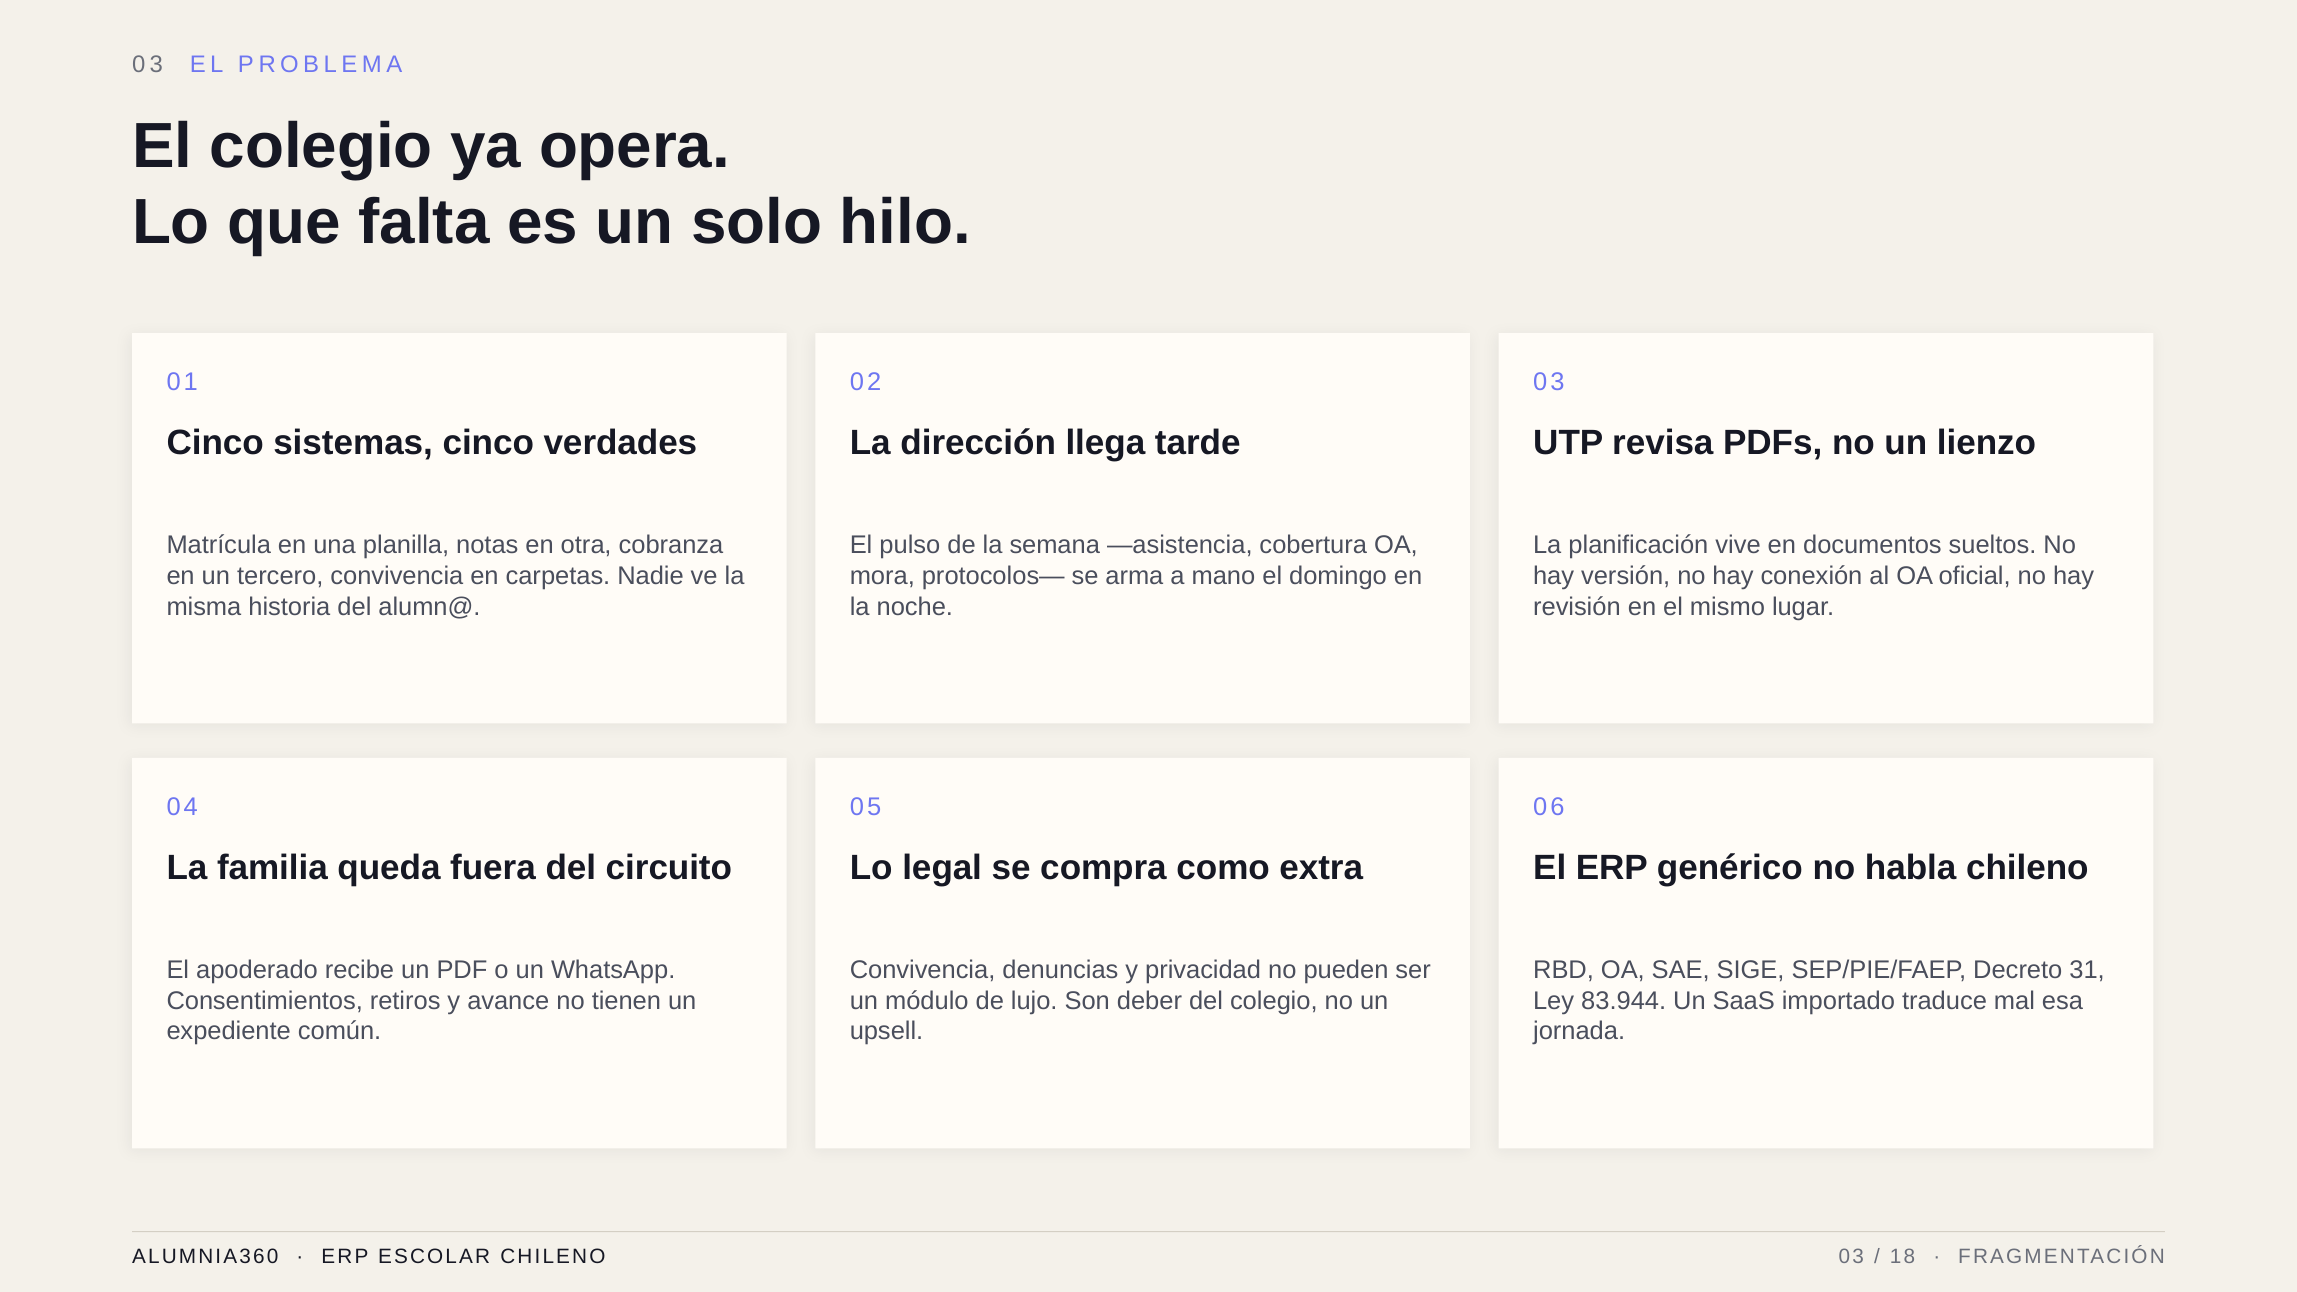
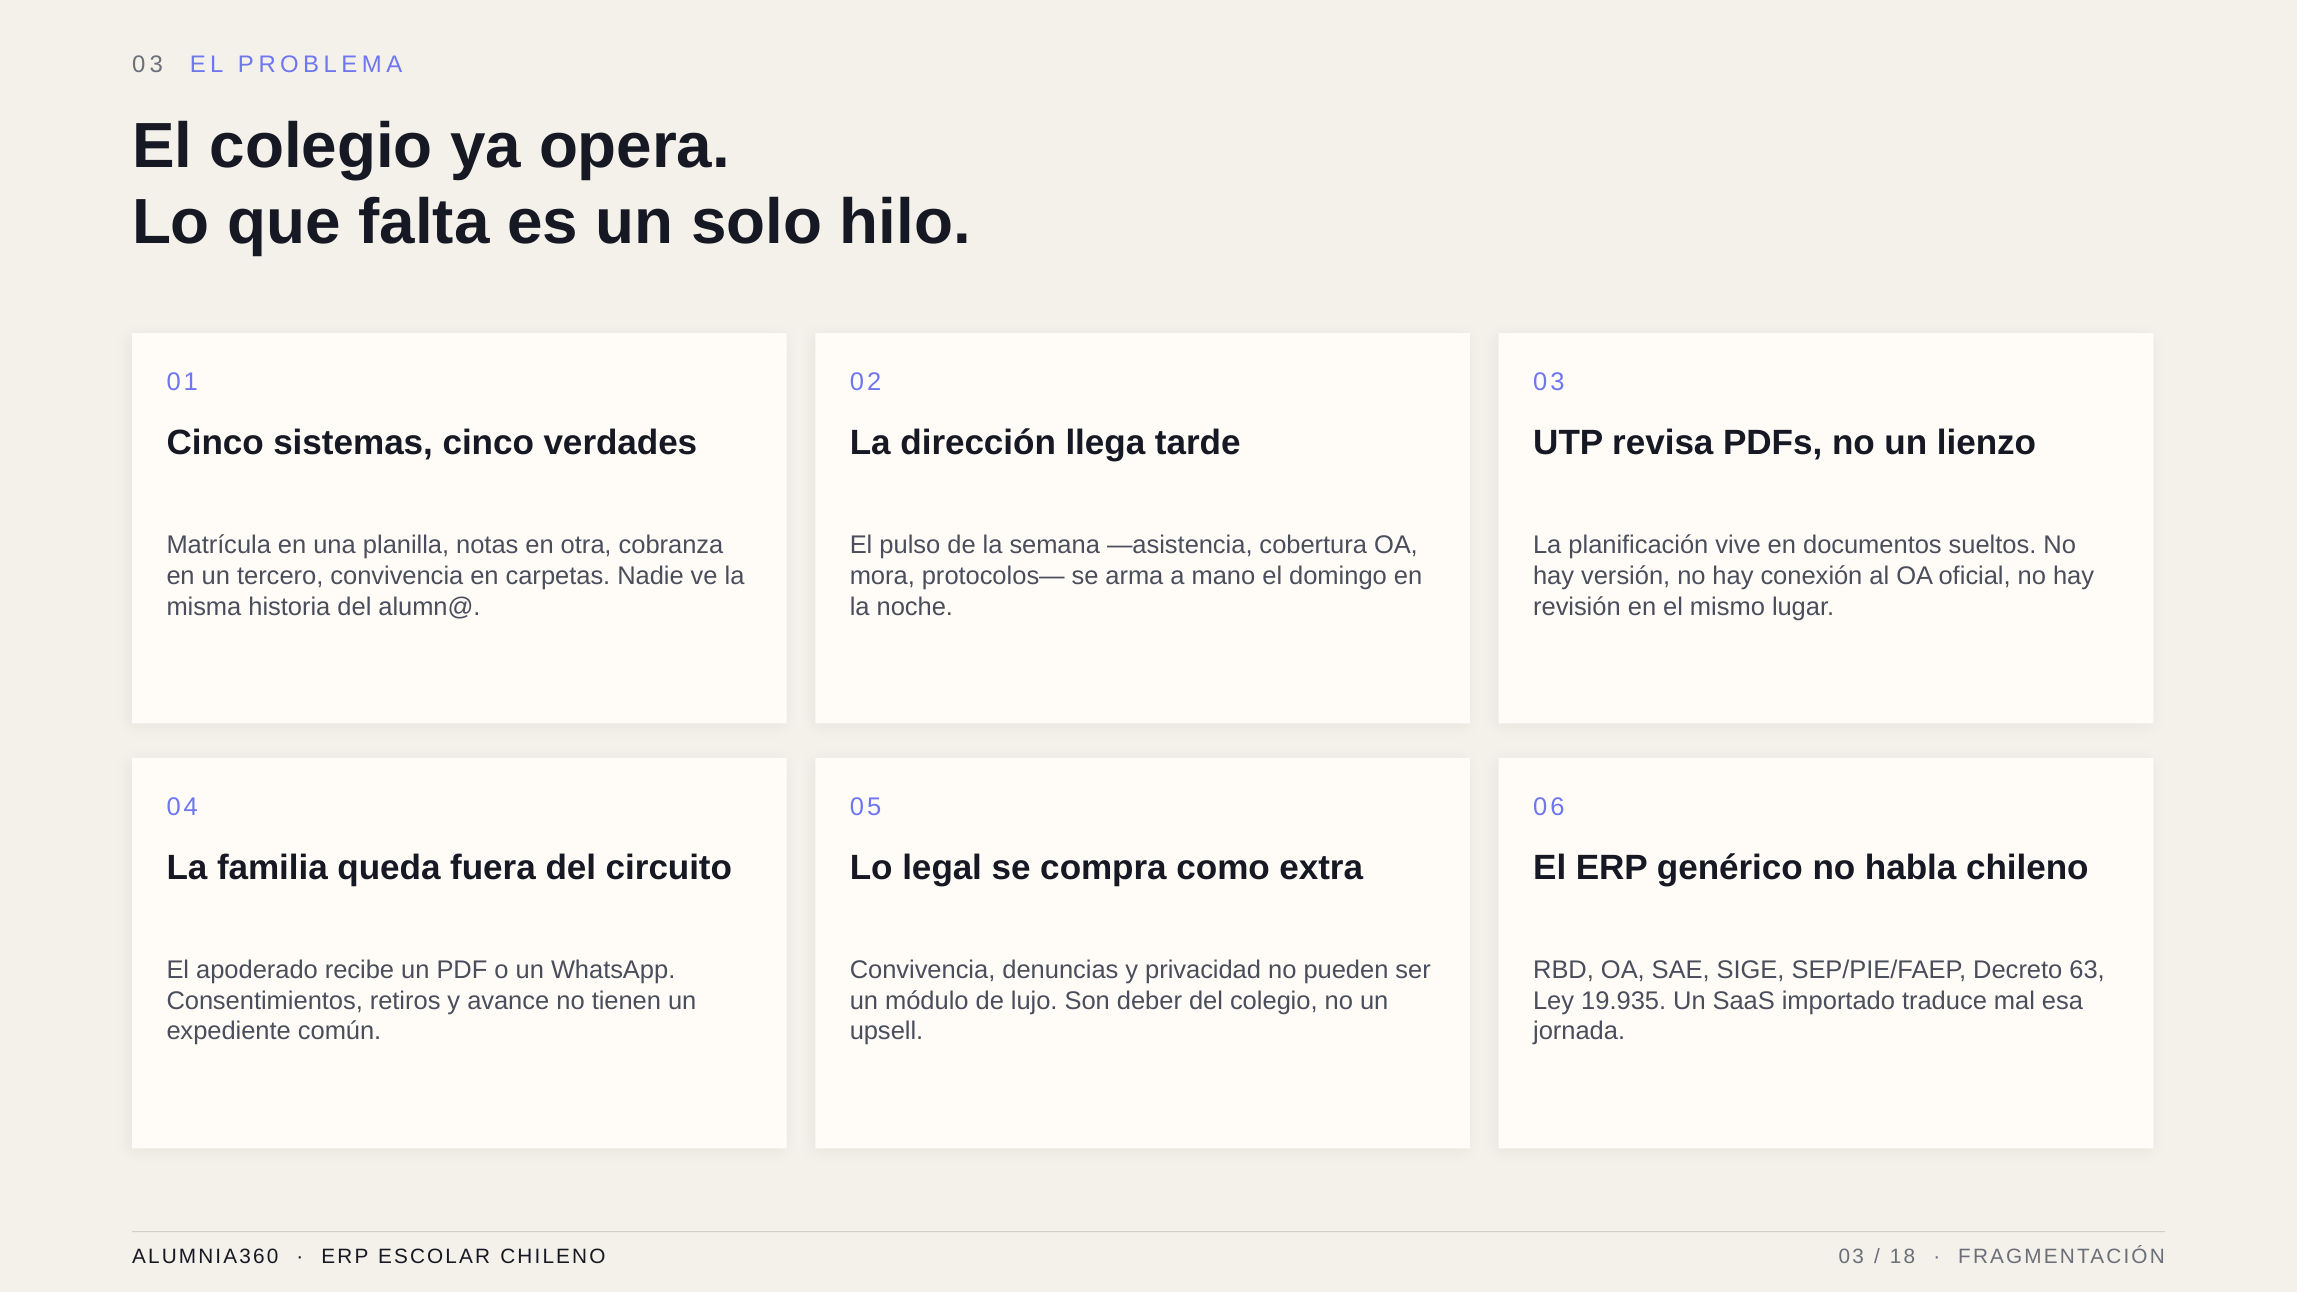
31: 31 -> 63 (2087, 970)
83.944: 83.944 -> 19.935 (1624, 1001)
